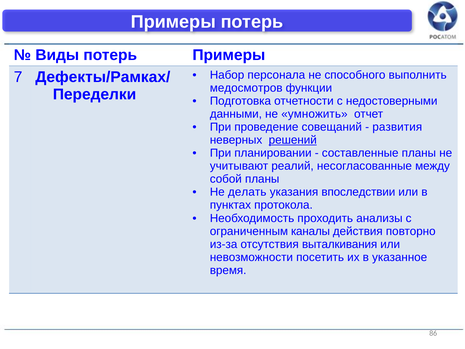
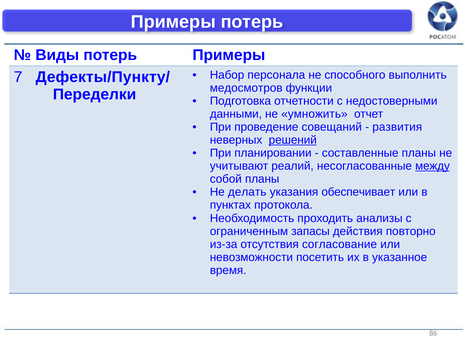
Дефекты/Рамках/: Дефекты/Рамках/ -> Дефекты/Пункту/ (103, 77)
между underline: none -> present (433, 166)
впоследствии: впоследствии -> обеспечивает (358, 192)
каналы: каналы -> запасы (310, 231)
выталкивания: выталкивания -> согласование (340, 244)
